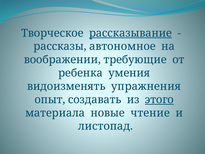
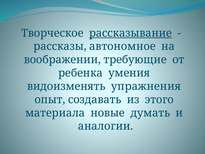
этого underline: present -> none (159, 99)
чтение: чтение -> думать (150, 113)
листопад: листопад -> аналогии (106, 126)
